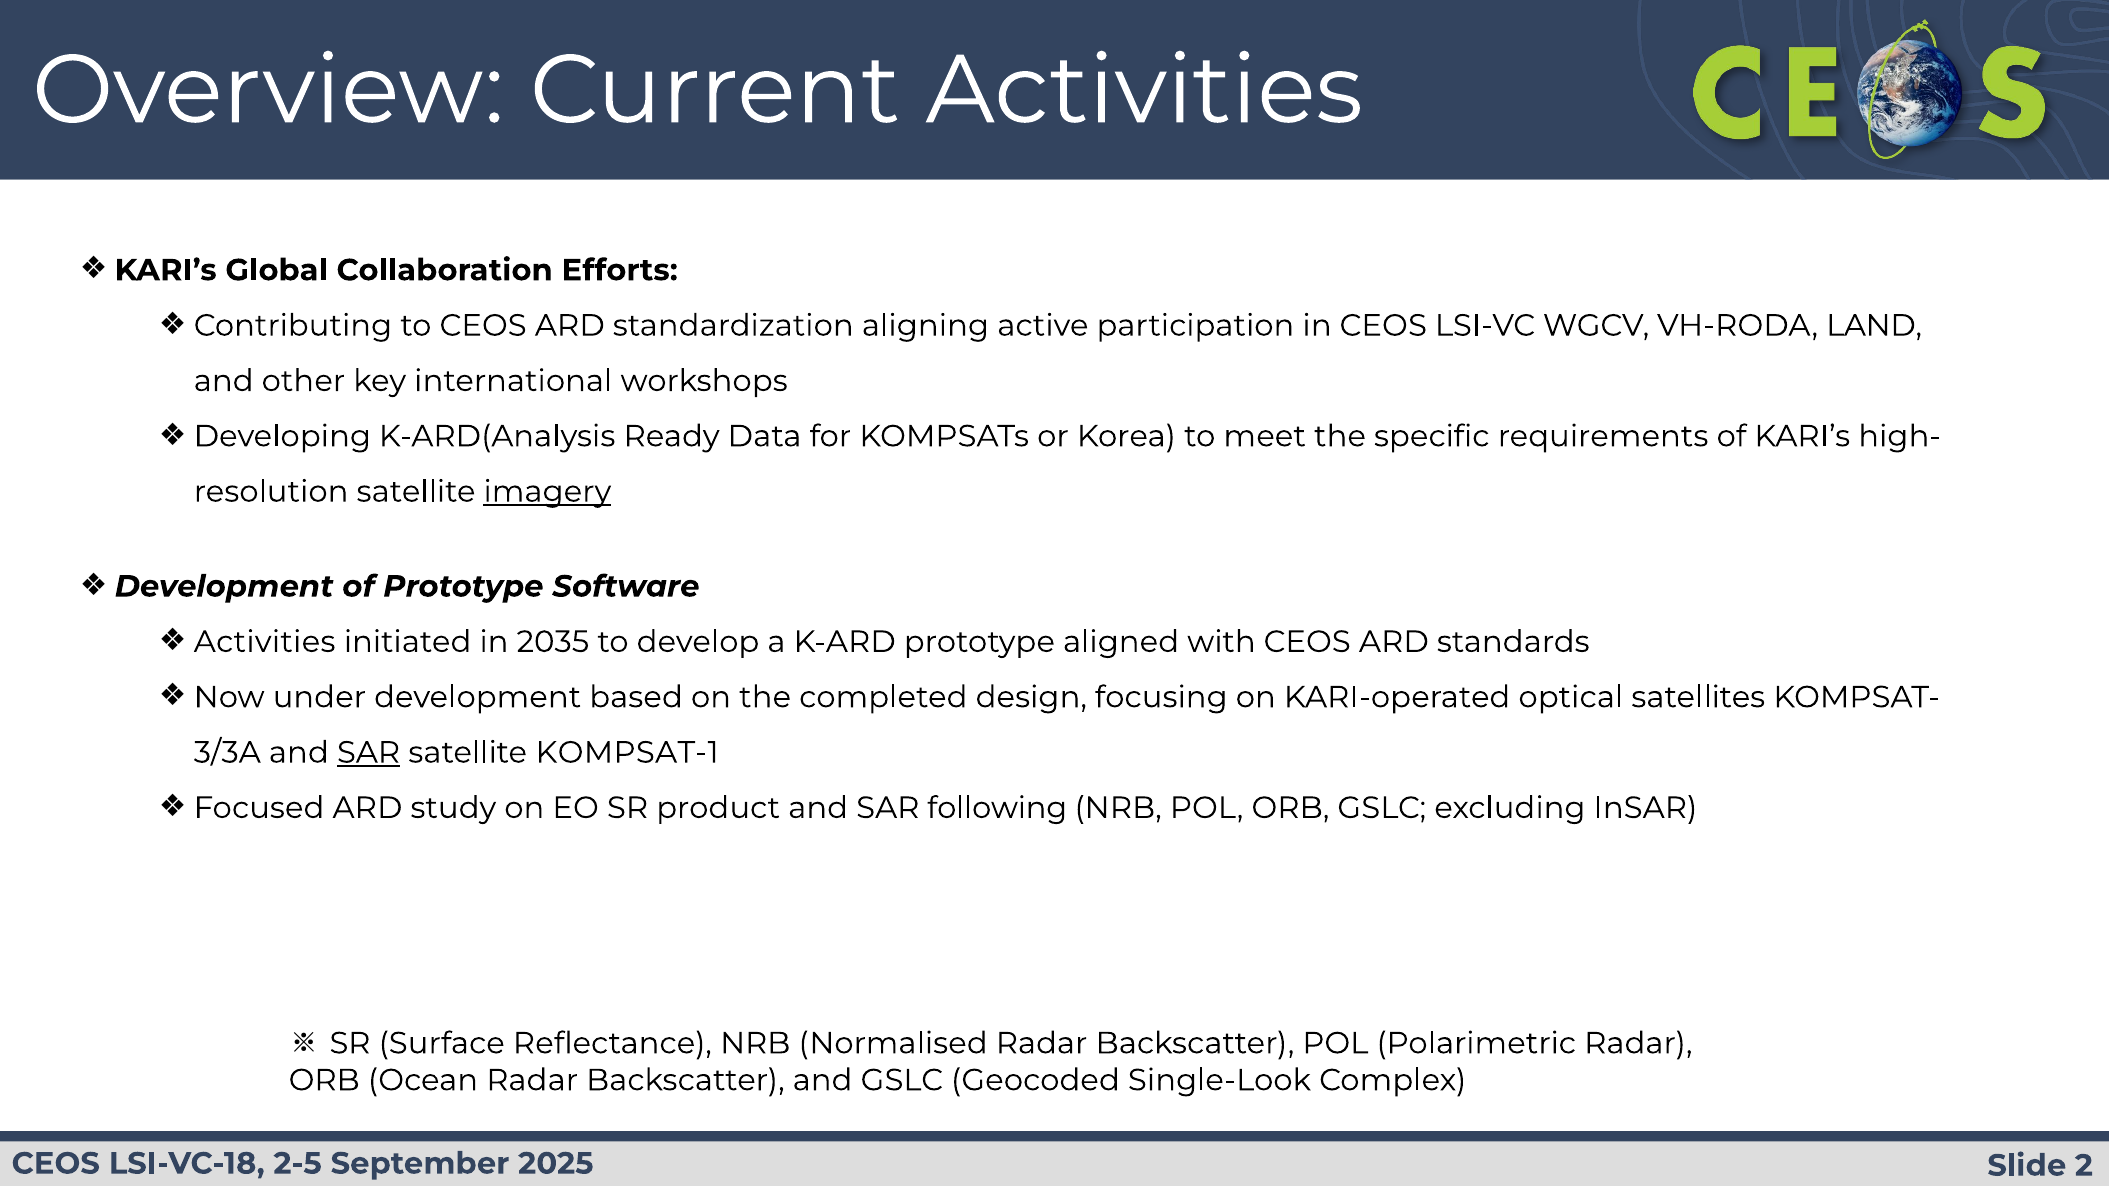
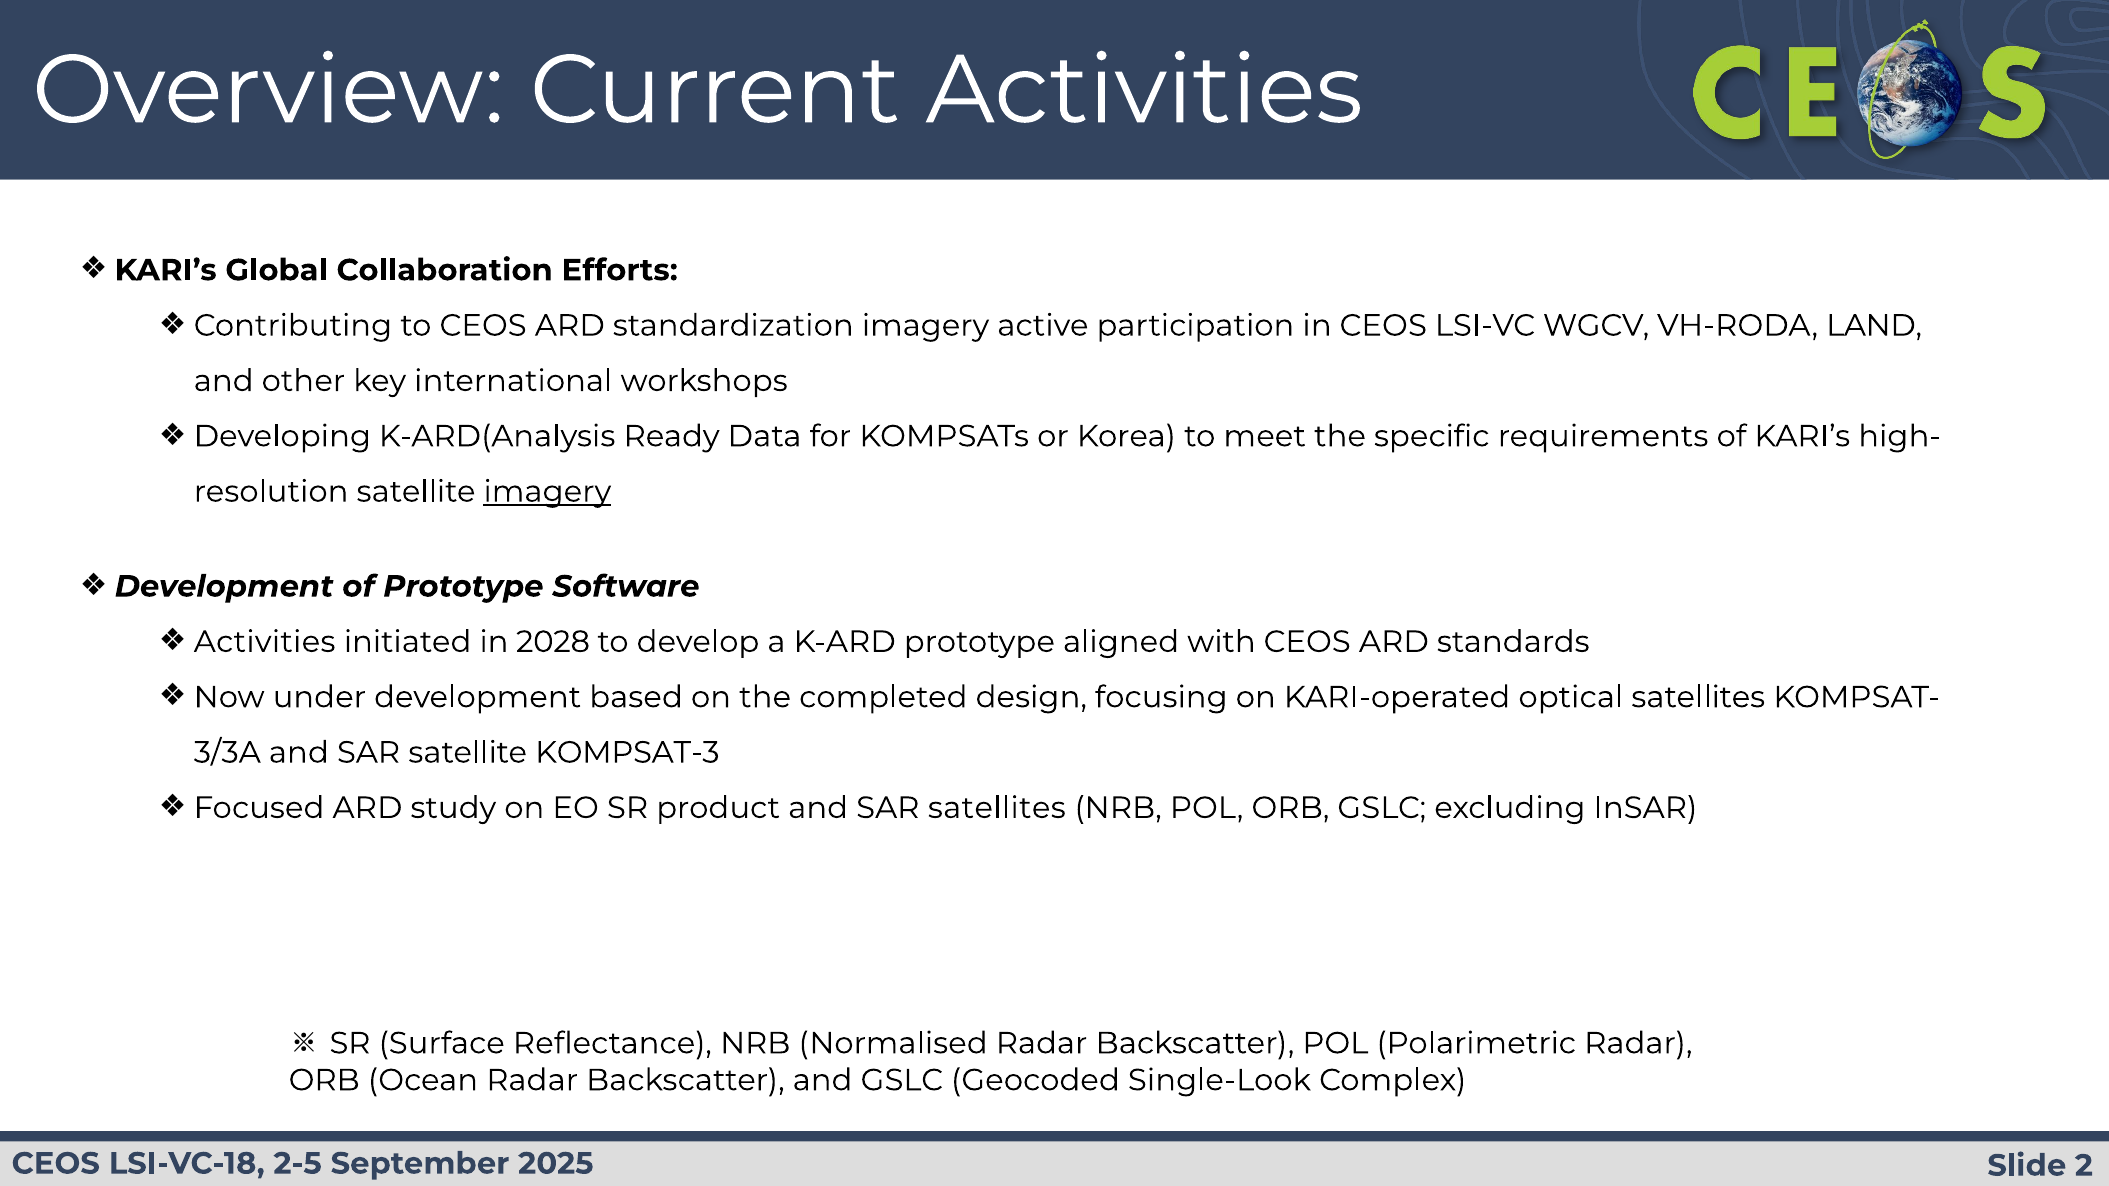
standardization aligning: aligning -> imagery (925, 326)
2035: 2035 -> 2028 (553, 642)
SAR underline: present -> none (369, 753)
KOMPSAT-1: KOMPSAT-1 -> KOMPSAT-3 (627, 753)
SAR following: following -> satellites (997, 808)
